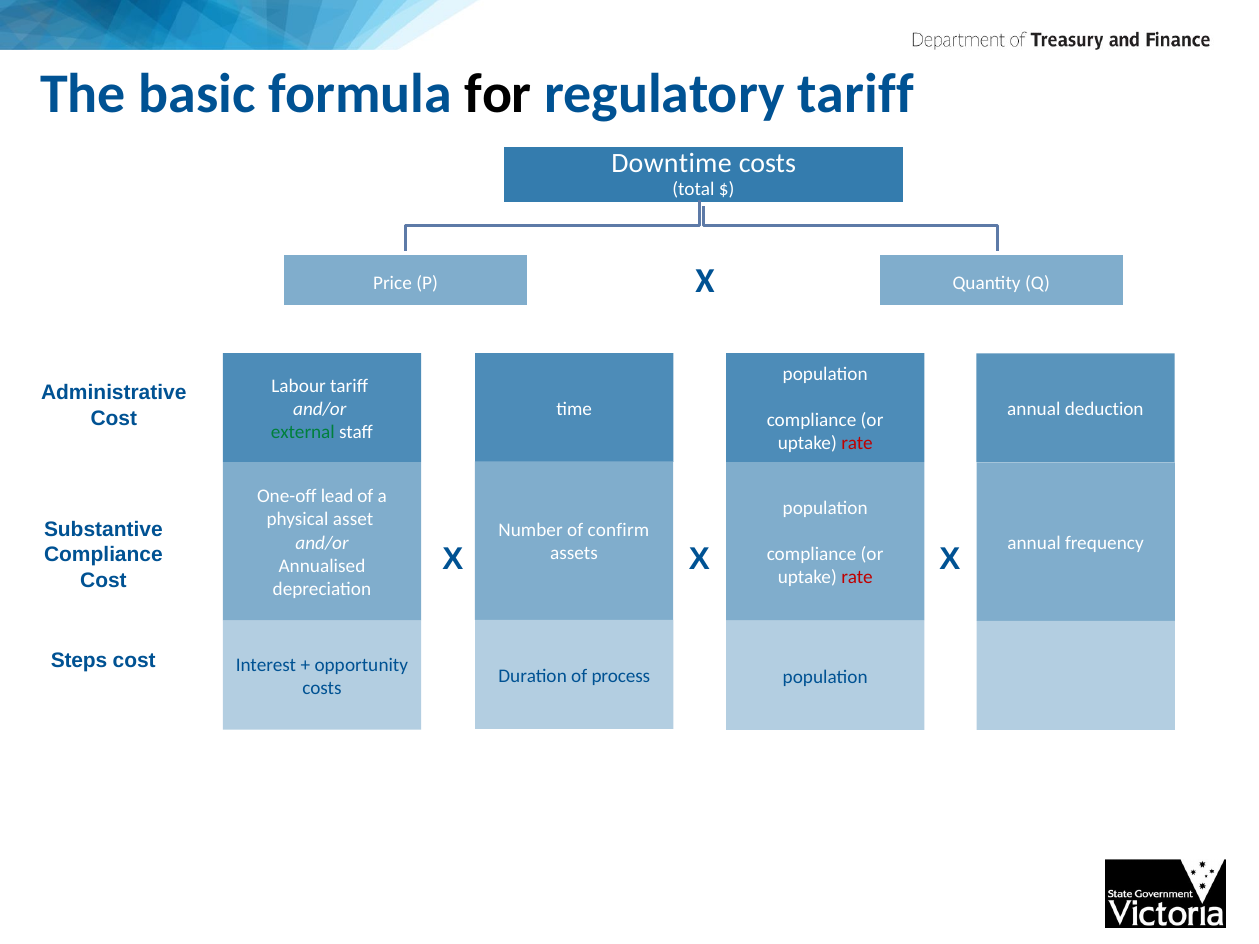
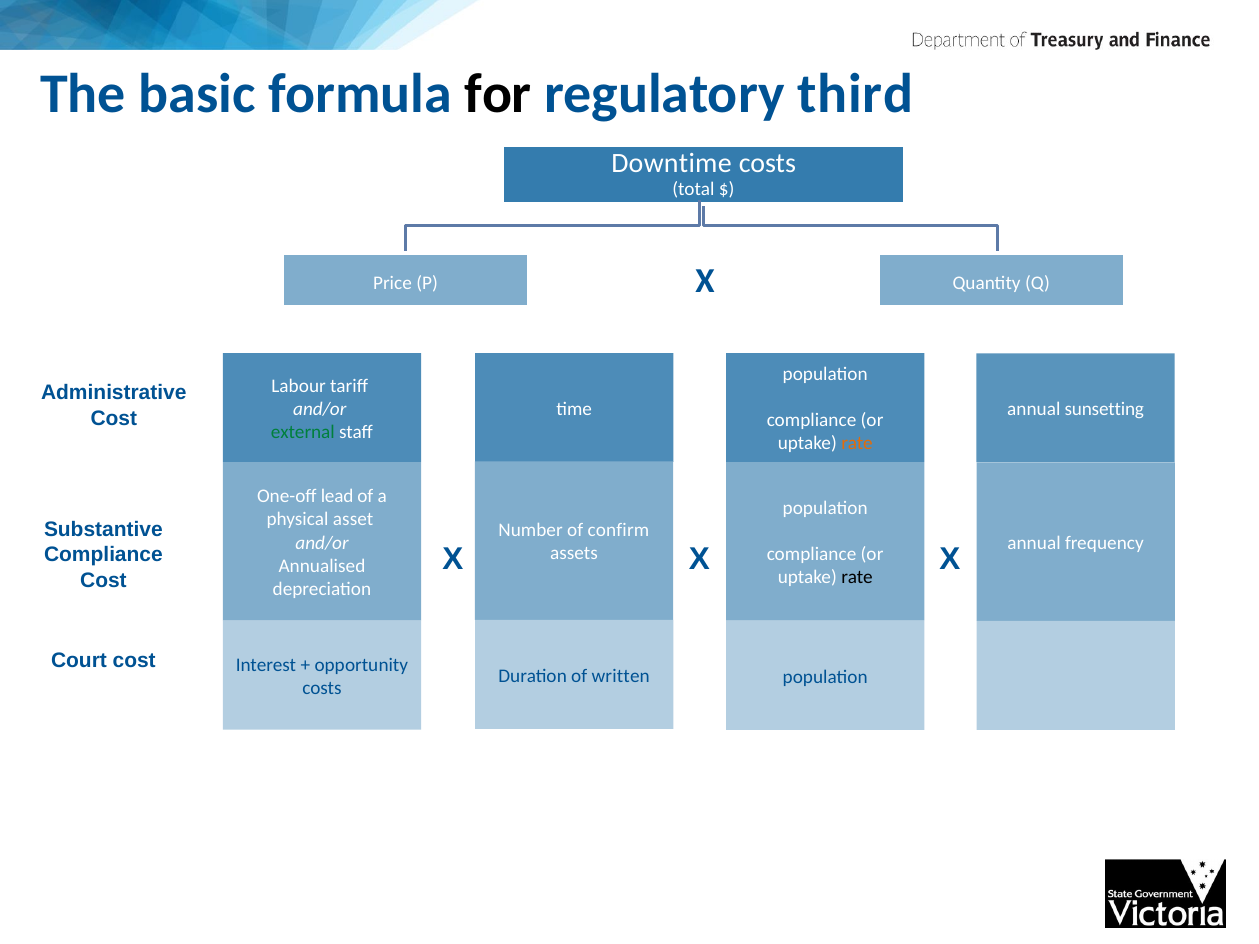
regulatory tariff: tariff -> third (855, 94)
deduction: deduction -> sunsetting (1104, 409)
rate colour: red -> orange (857, 444)
rate colour: red -> black (857, 577)
Steps: Steps -> Court (79, 660)
process: process -> written (621, 676)
